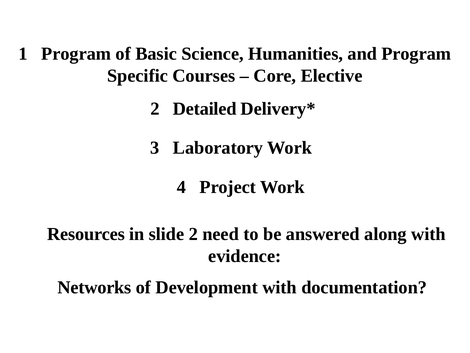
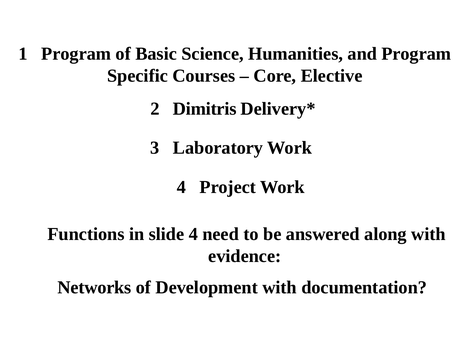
Detailed: Detailed -> Dimitris (205, 109)
Resources: Resources -> Functions (86, 234)
slide 2: 2 -> 4 (193, 234)
